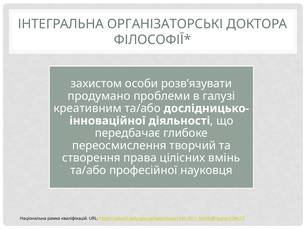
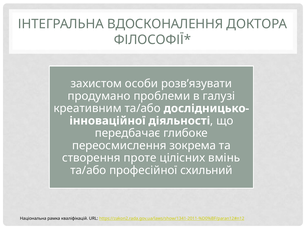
ОРГАНІЗАТОРСЬКІ: ОРГАНІЗАТОРСЬКІ -> ВДОСКОНАЛЕННЯ (165, 24)
творчий: творчий -> зокрема (193, 146)
права: права -> проте (140, 158)
науковця: науковця -> схильний (206, 171)
